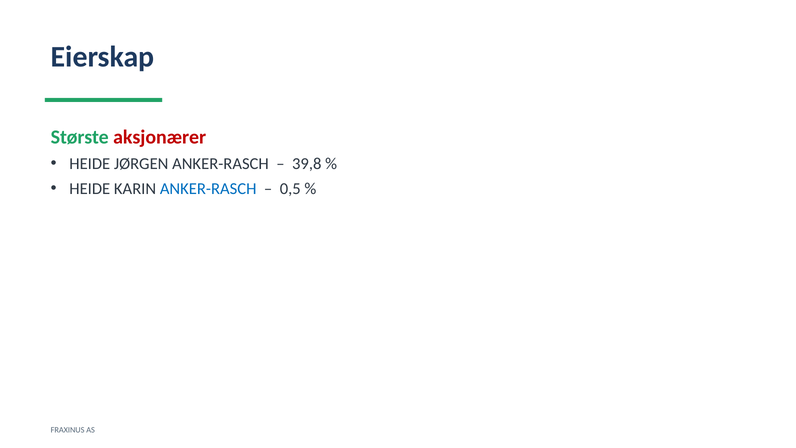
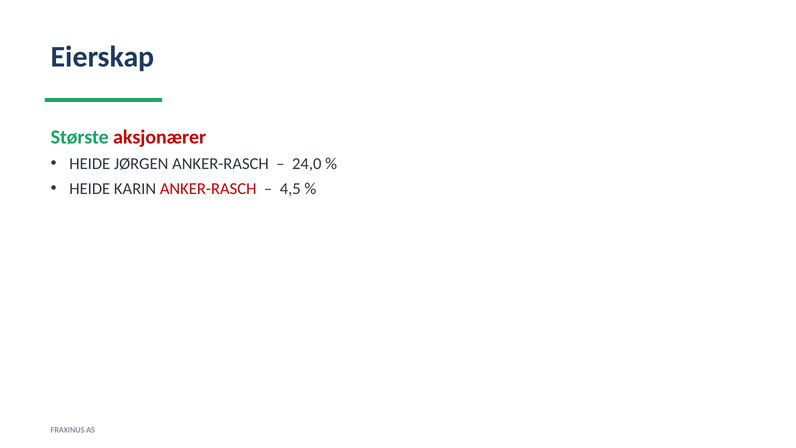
39,8: 39,8 -> 24,0 (307, 164)
ANKER-RASCH colour: blue -> red (208, 189)
0,5: 0,5 -> 4,5 (290, 189)
